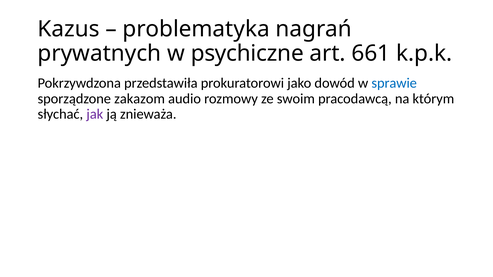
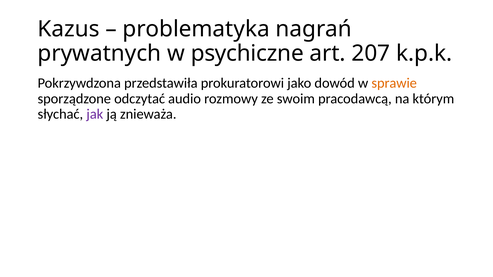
661: 661 -> 207 (371, 54)
sprawie colour: blue -> orange (394, 83)
zakazom: zakazom -> odczytać (140, 99)
